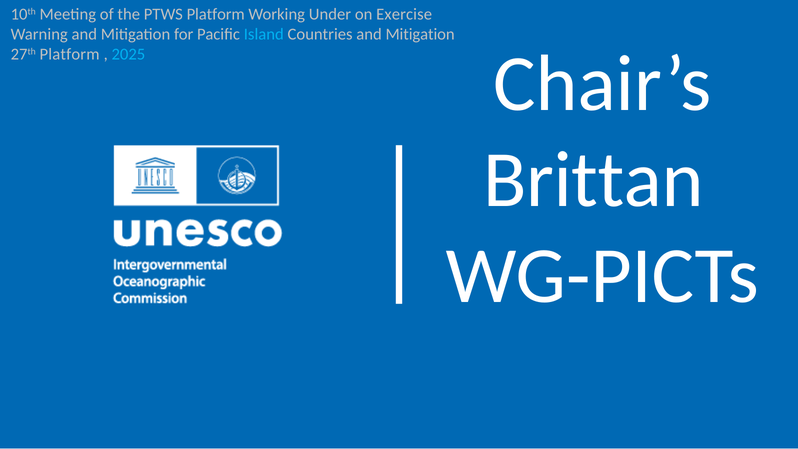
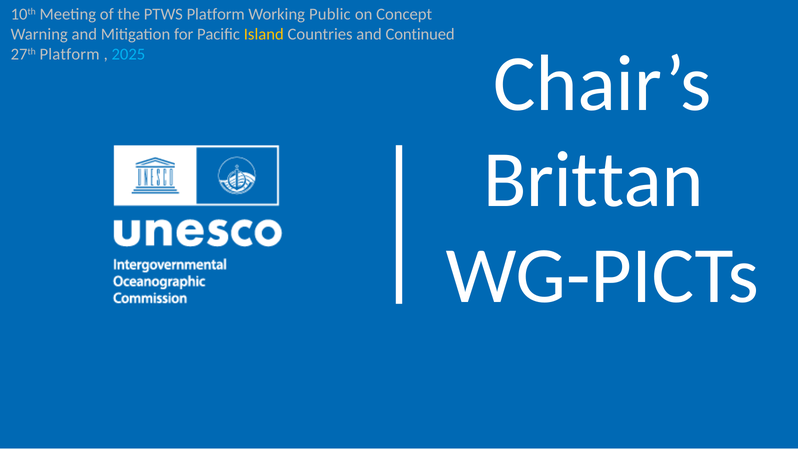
Under: Under -> Public (330, 14)
Exercise: Exercise -> Concept (404, 14)
Island colour: light blue -> yellow (264, 34)
Countries and Mitigation: Mitigation -> Continued (420, 34)
